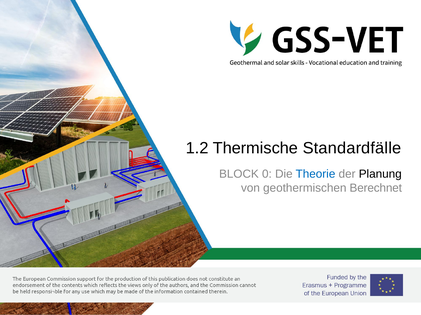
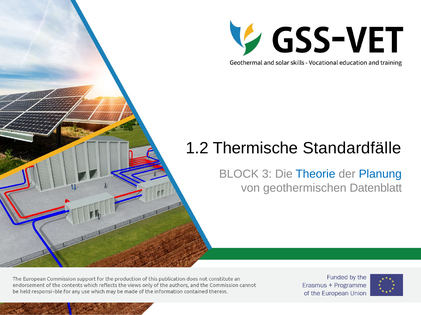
0: 0 -> 3 (267, 174)
Planung colour: black -> blue (380, 174)
Berechnet: Berechnet -> Datenblatt (376, 188)
